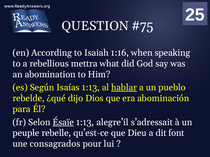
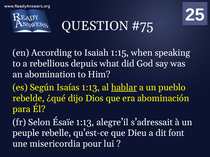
1:16: 1:16 -> 1:15 (120, 53)
mettra: mettra -> depuis (84, 64)
Ésaïe underline: present -> none (63, 123)
consagrados: consagrados -> misericordia (55, 144)
